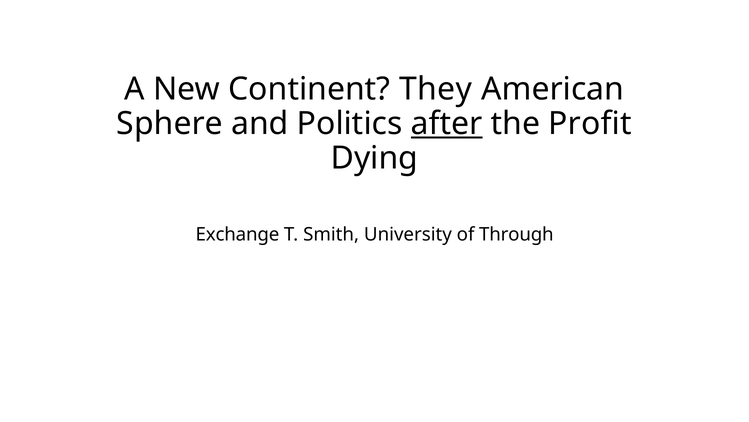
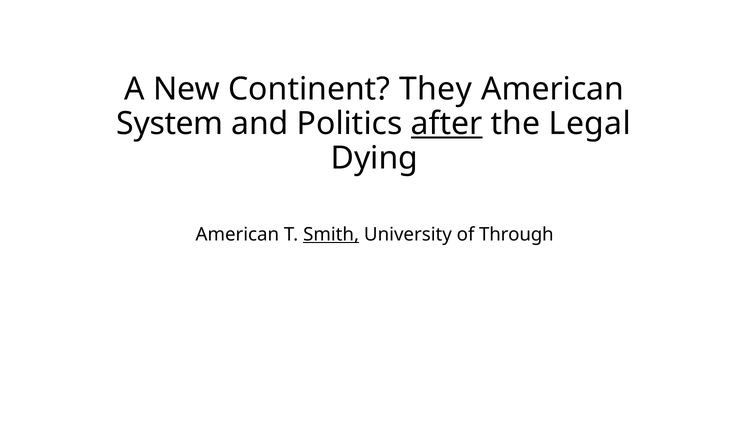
Sphere: Sphere -> System (170, 123)
Profit: Profit -> Legal (590, 123)
Exchange: Exchange -> American (237, 234)
Smith underline: none -> present (331, 234)
